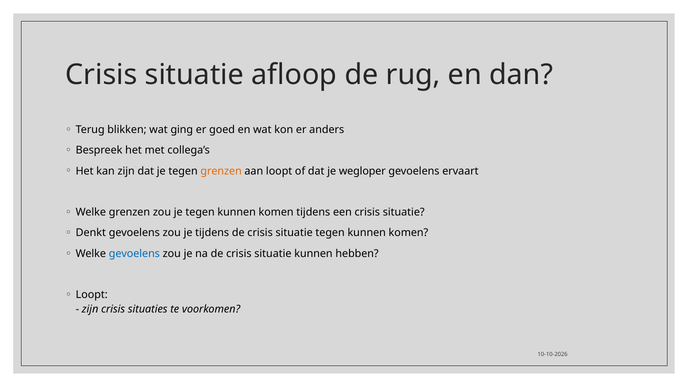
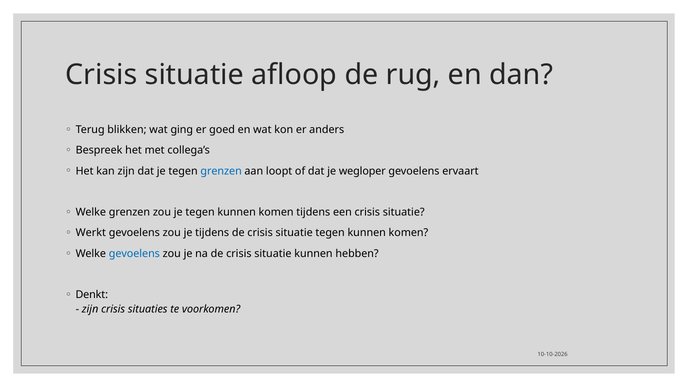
grenzen colour: orange -> blue (221, 171)
Denkt: Denkt -> Werkt (91, 233)
Loopt: Loopt -> Denkt (92, 295)
